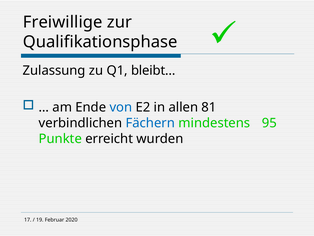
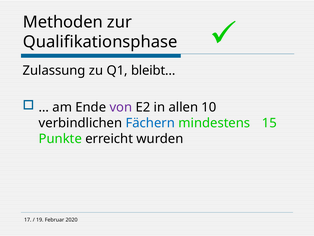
Freiwillige: Freiwillige -> Methoden (63, 22)
von colour: blue -> purple (121, 107)
81: 81 -> 10 (209, 107)
95: 95 -> 15 (269, 123)
